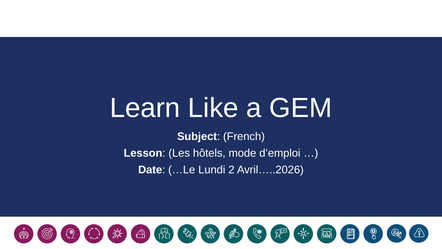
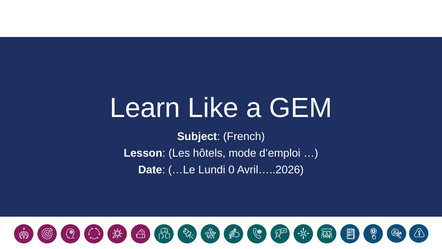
2: 2 -> 0 (231, 170)
